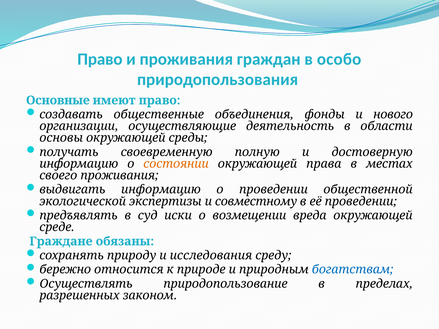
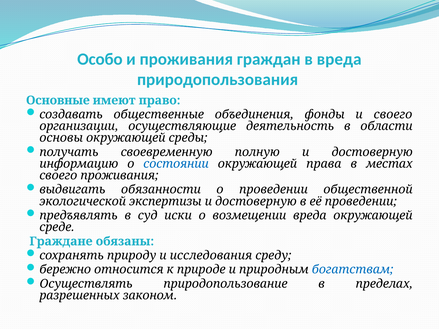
Право: Право -> Особо (100, 59)
в особо: особо -> вреда (339, 59)
и нового: нового -> своего (393, 115)
состоянии colour: orange -> blue (176, 164)
выдвигать информацию: информацию -> обязанности (161, 190)
экспертизы и совместному: совместному -> достоверную (256, 201)
